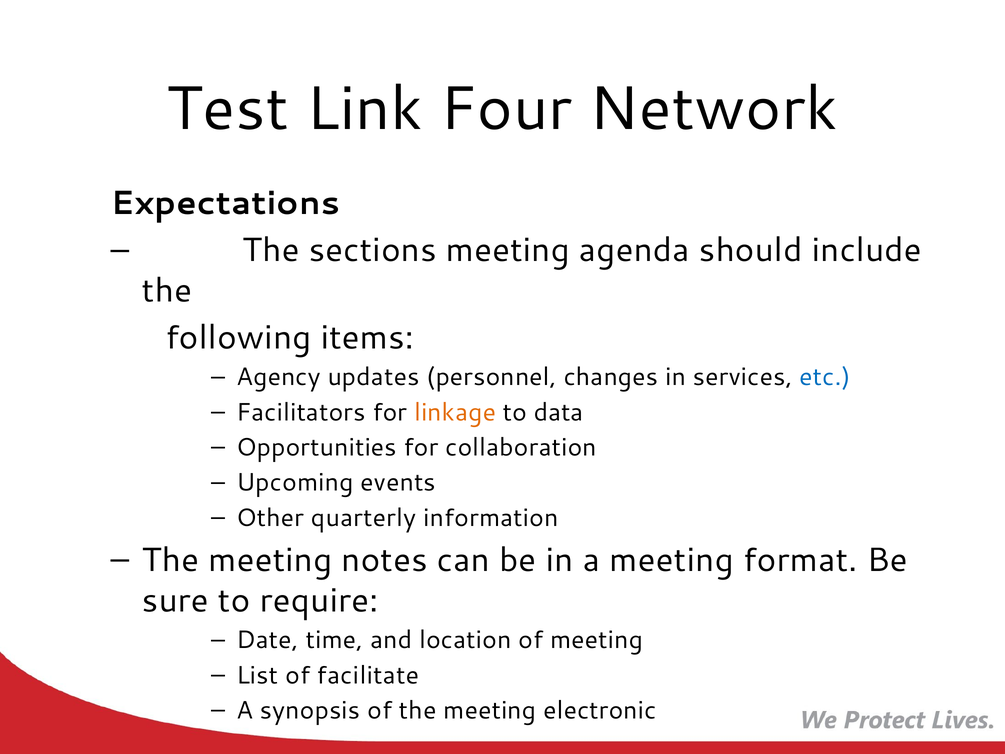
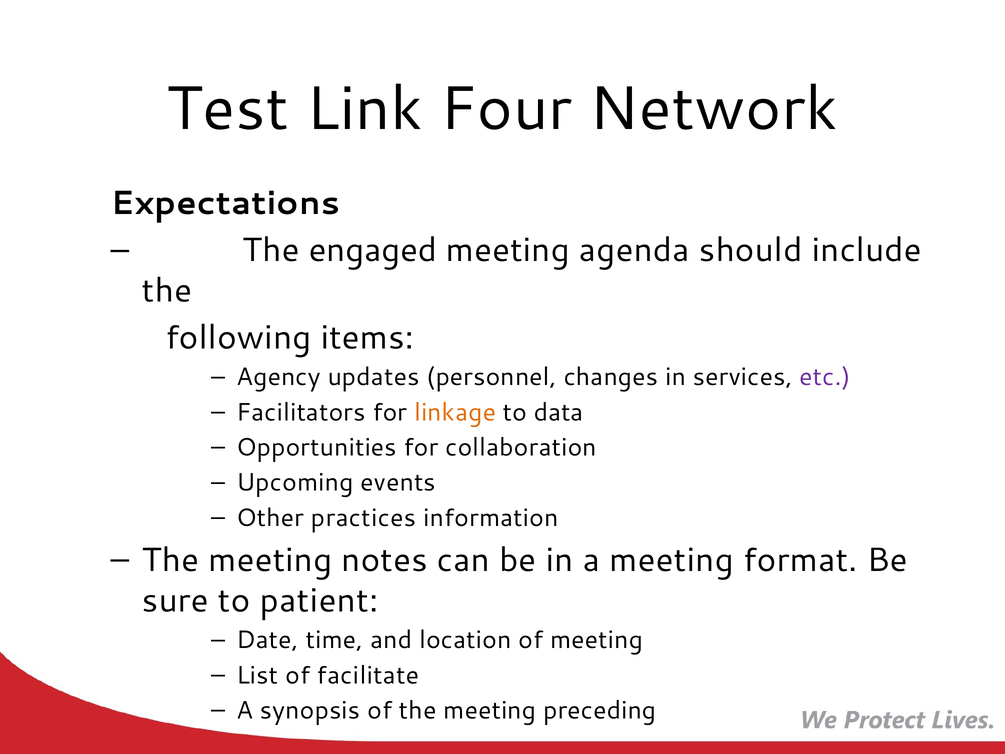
sections: sections -> engaged (373, 250)
etc colour: blue -> purple (825, 377)
quarterly: quarterly -> practices (364, 518)
require: require -> patient (319, 600)
electronic: electronic -> preceding (600, 710)
